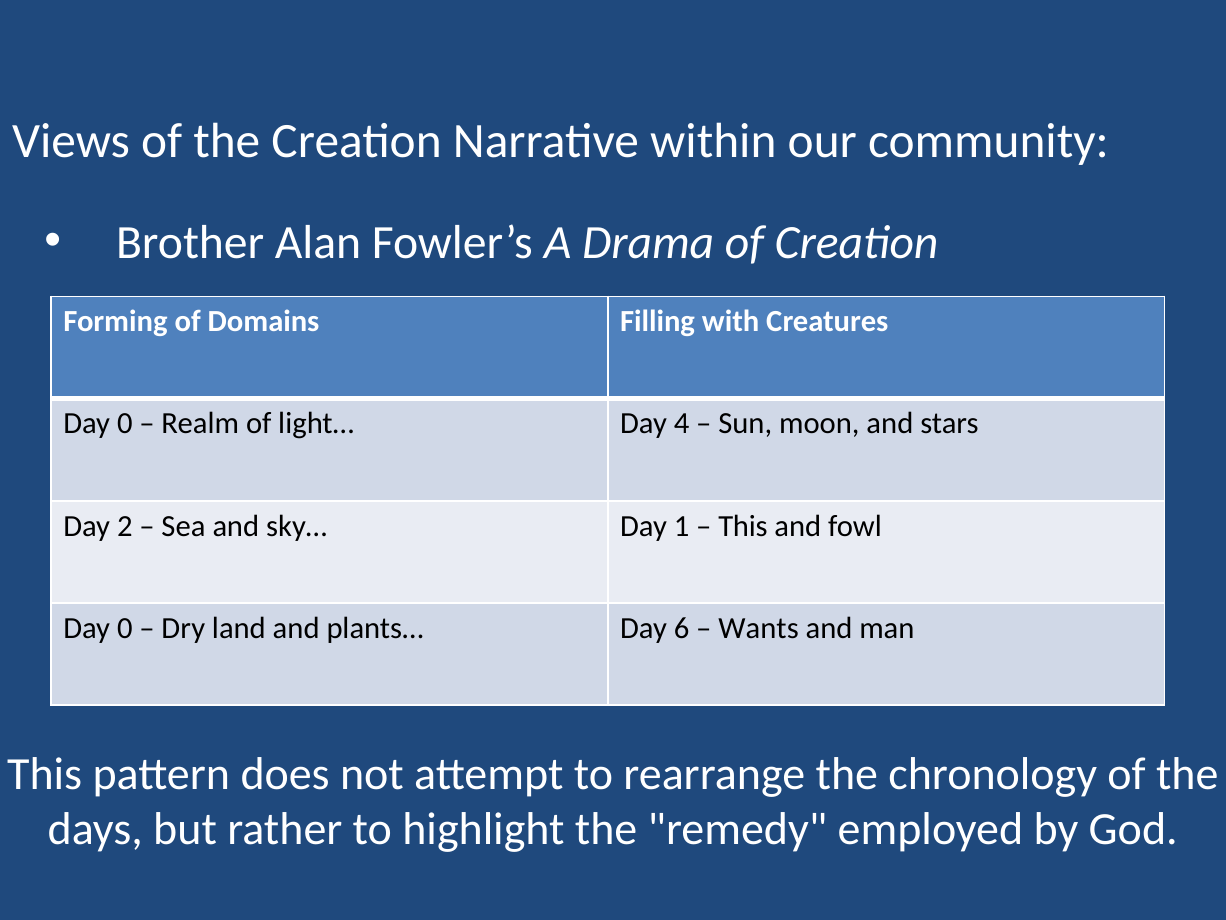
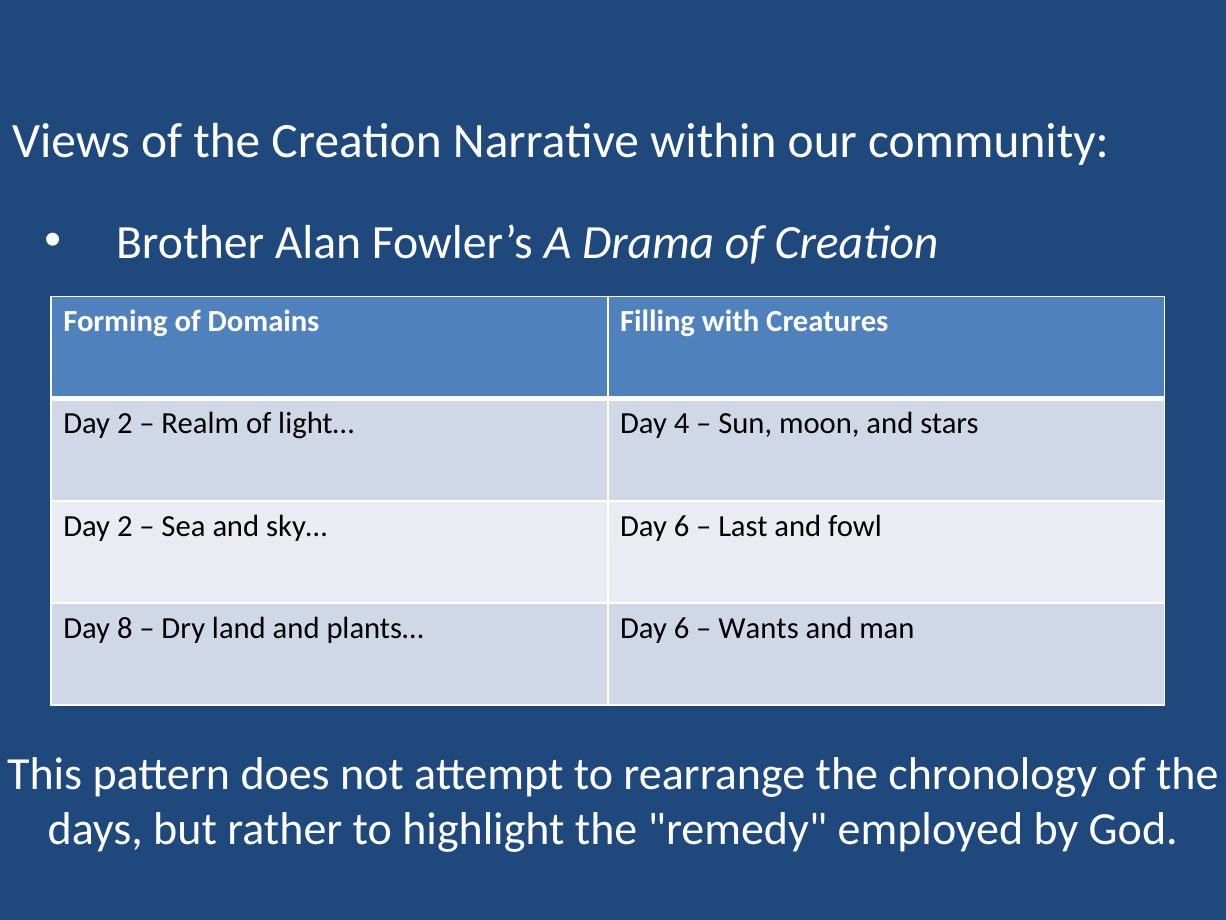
0: 0 -> 2 (125, 424)
sky… Day 1: 1 -> 6 (682, 526)
This: This -> Last (743, 526)
0: 0 -> 8 (125, 628)
